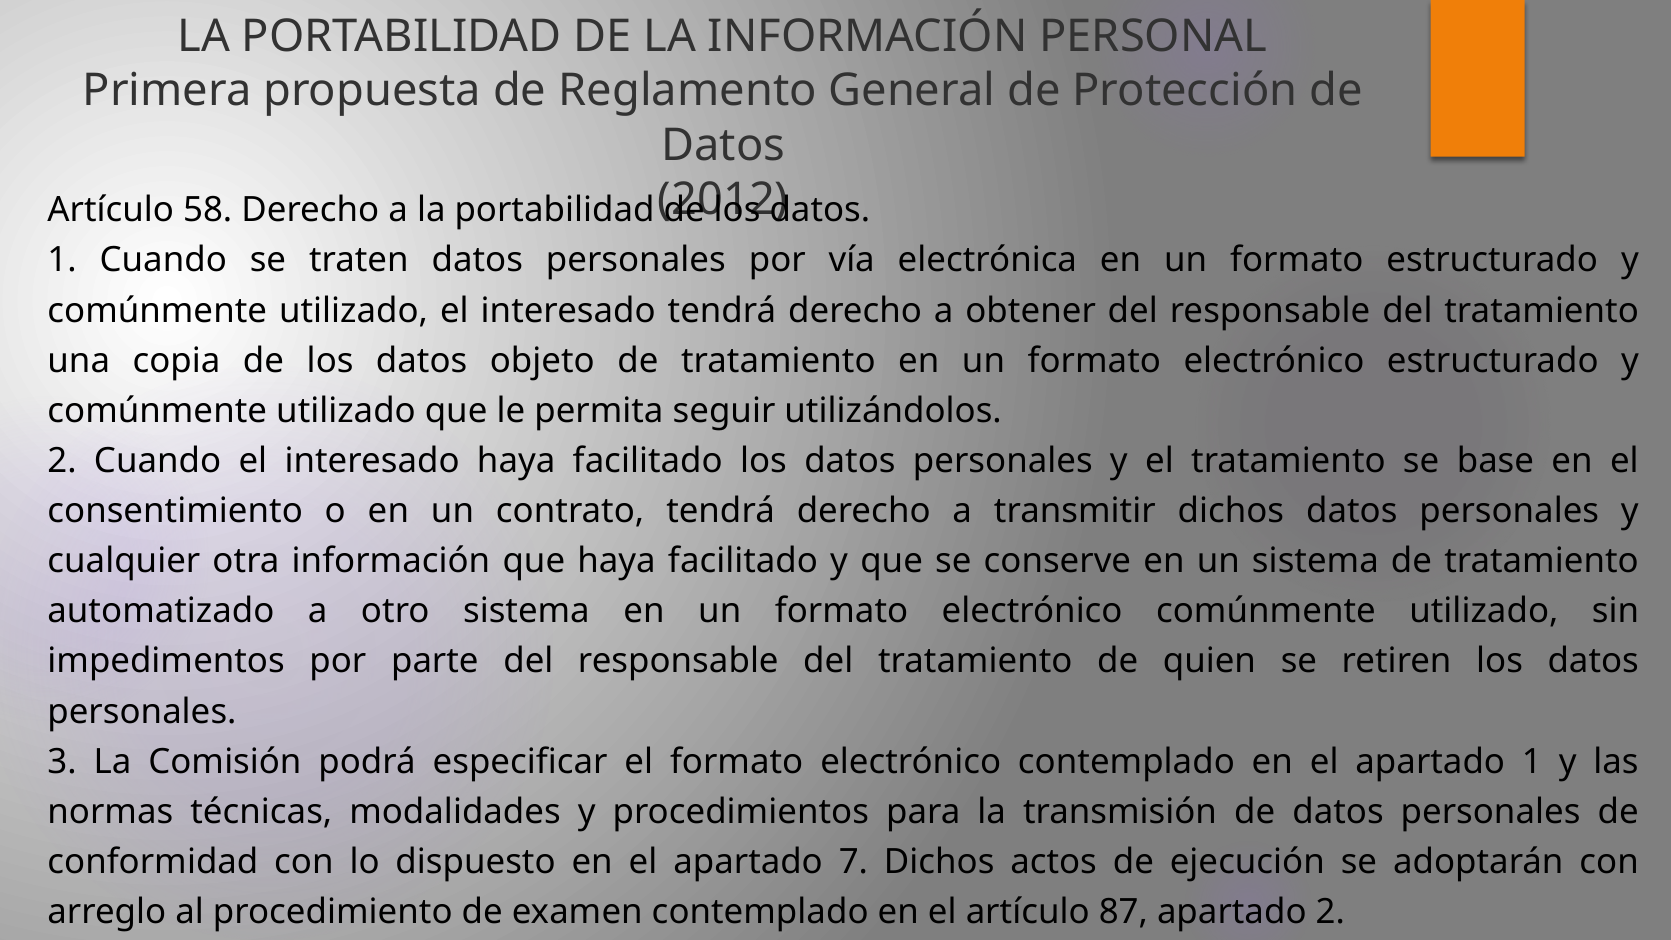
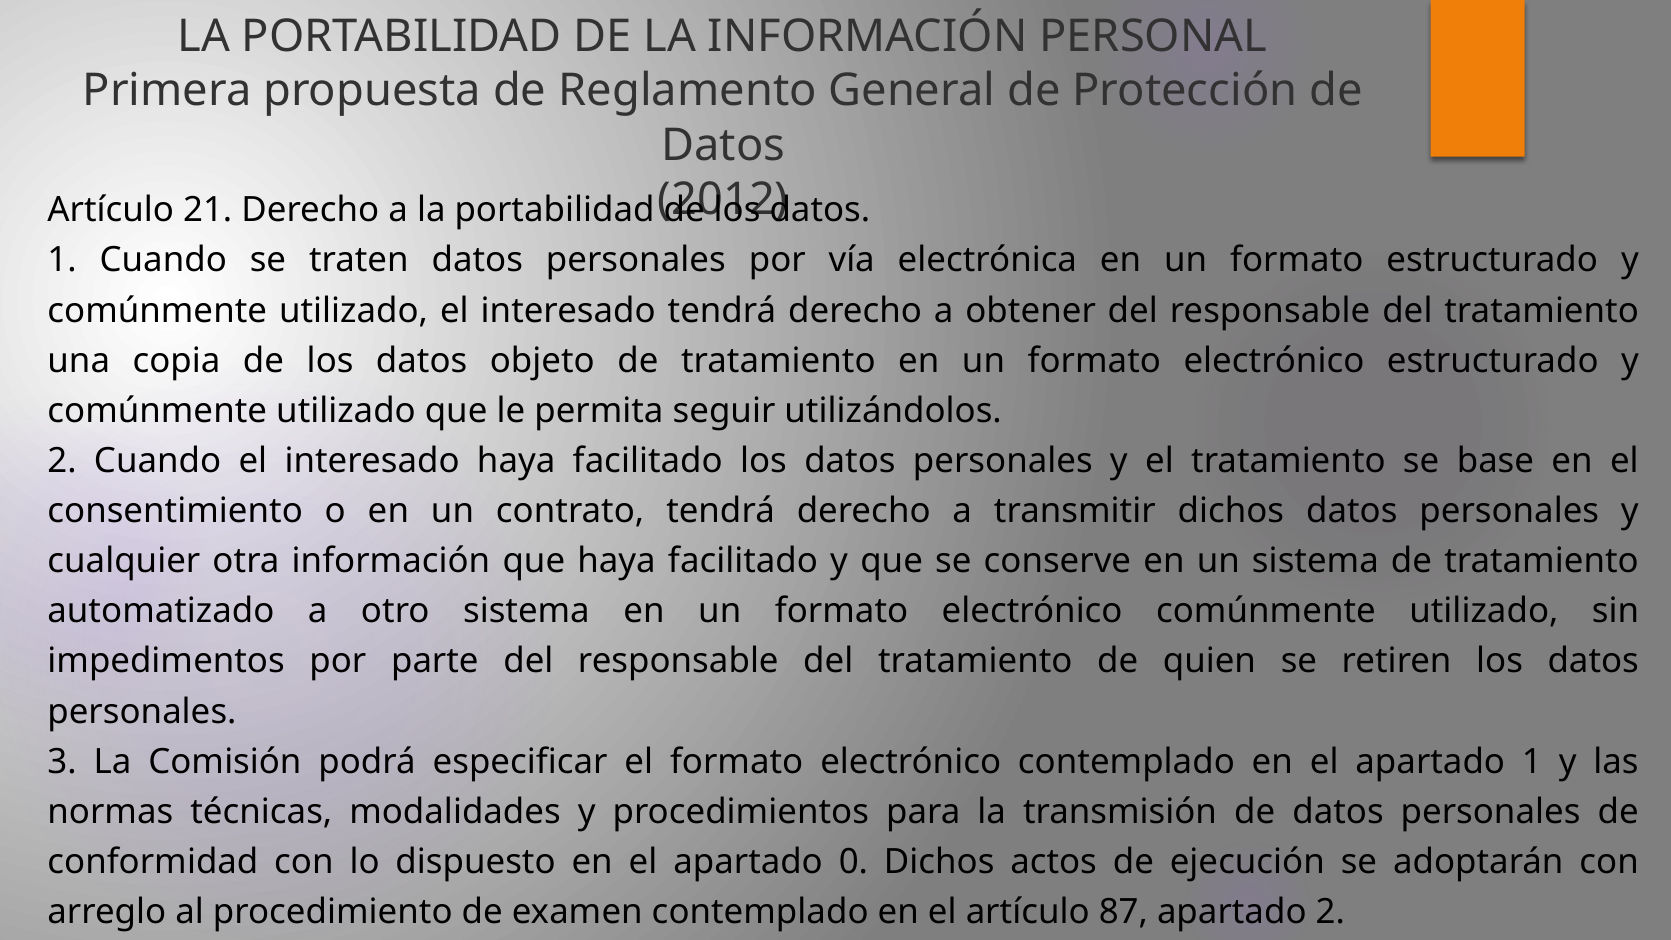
58: 58 -> 21 (208, 210)
7: 7 -> 0 (853, 862)
